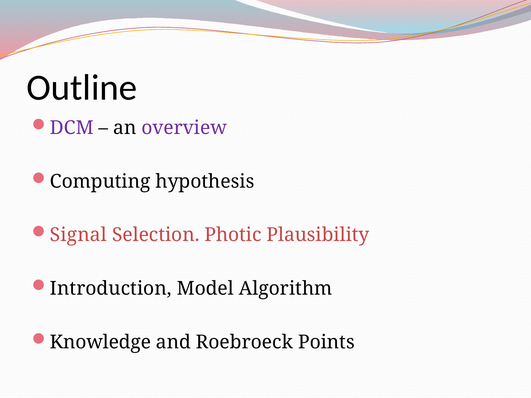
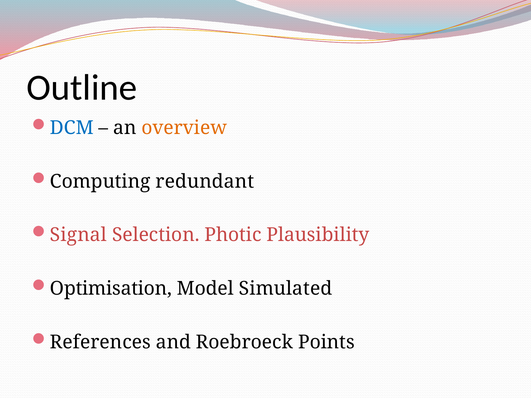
DCM colour: purple -> blue (72, 128)
overview colour: purple -> orange (184, 128)
hypothesis: hypothesis -> redundant (205, 181)
Introduction: Introduction -> Optimisation (111, 289)
Algorithm: Algorithm -> Simulated (286, 289)
Knowledge: Knowledge -> References (100, 342)
